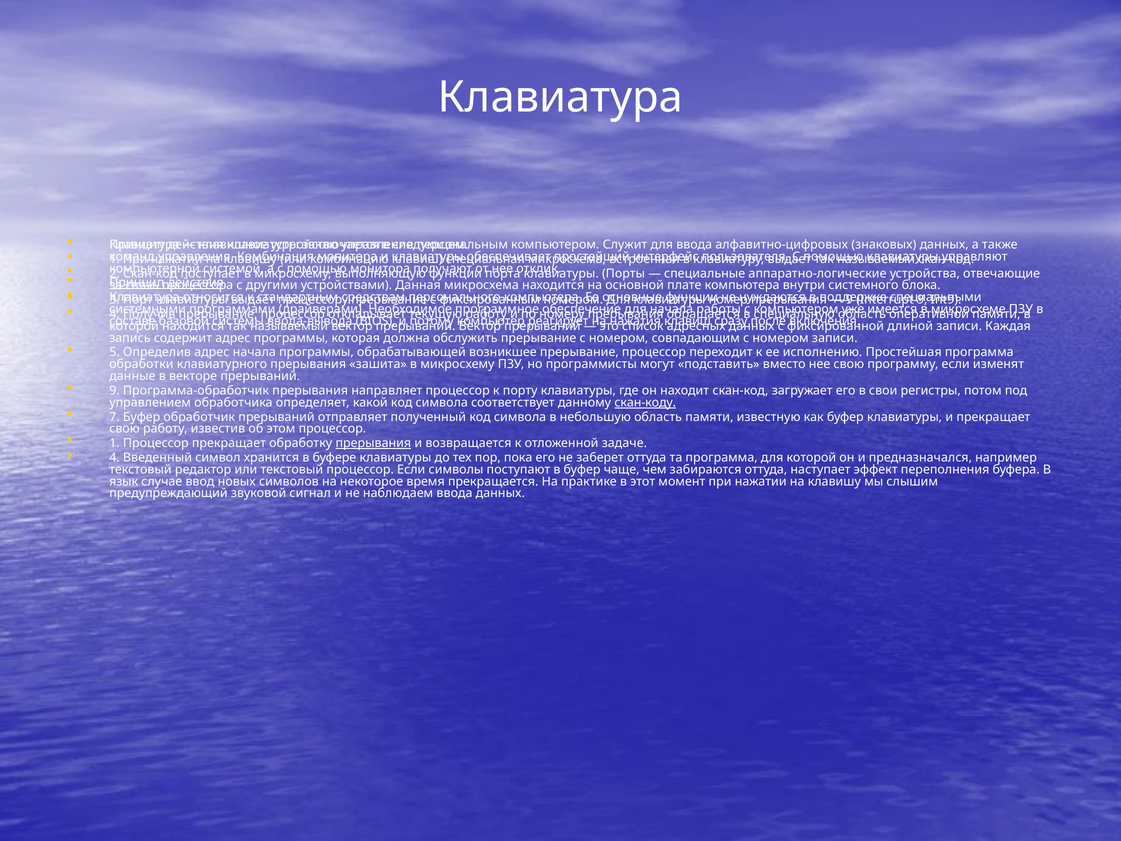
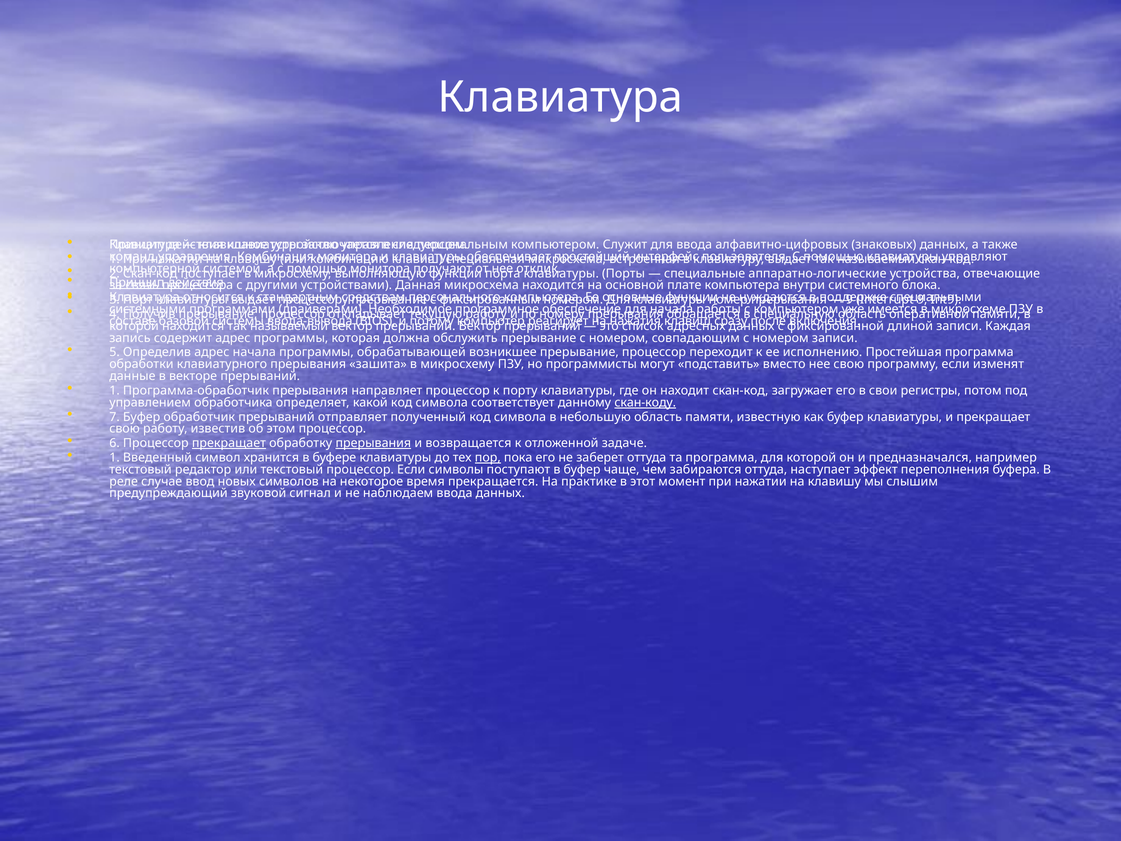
9: 9 -> 1 (115, 390)
1: 1 -> 6 (115, 443)
прекращает underline: none -> present (229, 443)
4: 4 -> 1 (115, 457)
пор underline: none -> present (488, 457)
язык: язык -> реле (124, 481)
